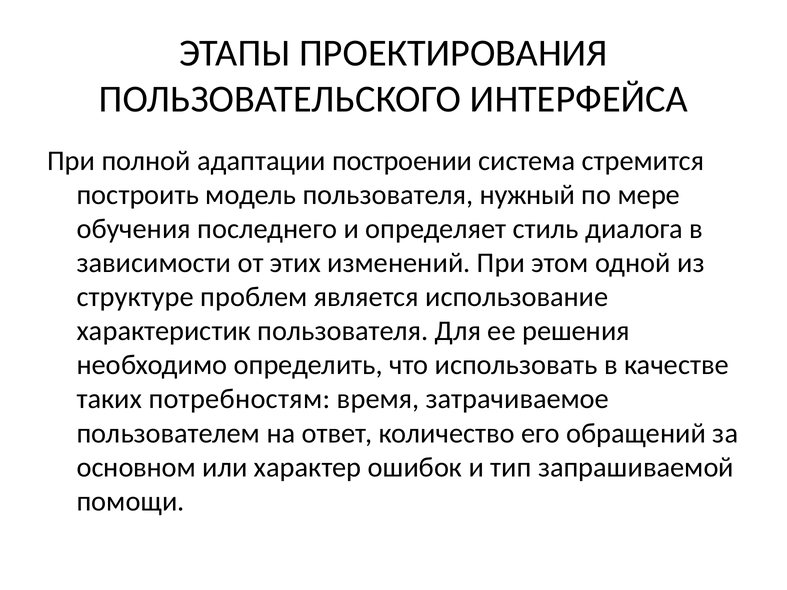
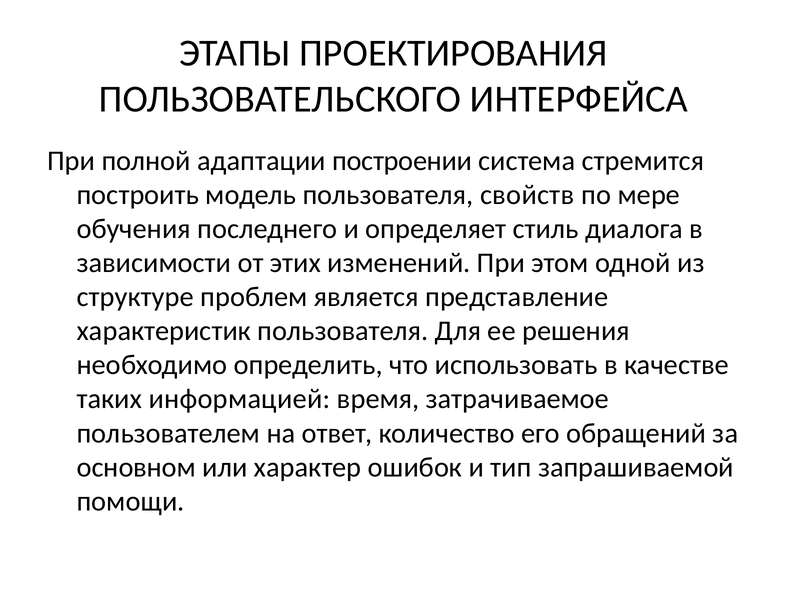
нужный: нужный -> свойств (527, 195)
использование: использование -> представление (517, 297)
потребностям: потребностям -> информацией (239, 399)
